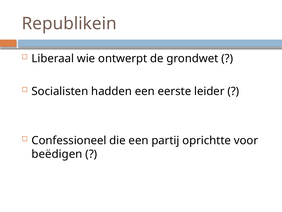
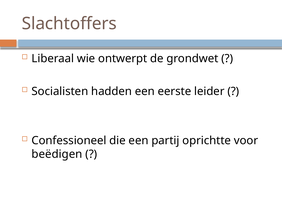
Republikein: Republikein -> Slachtoffers (69, 24)
